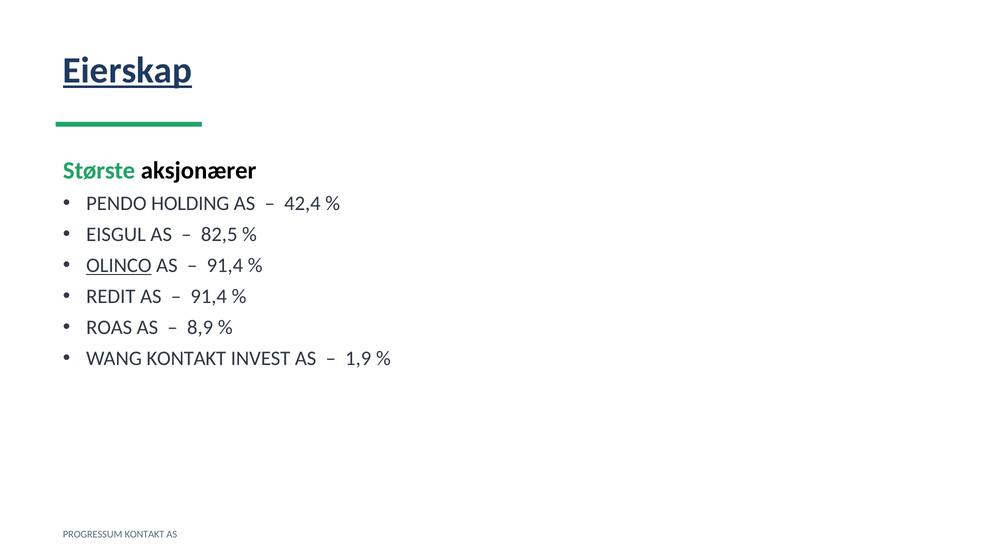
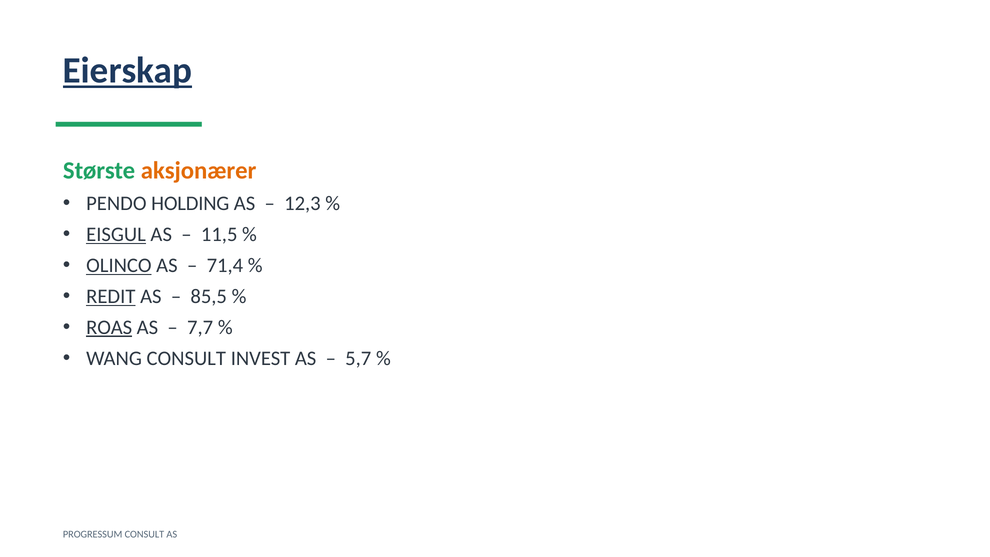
aksjonærer colour: black -> orange (199, 170)
42,4: 42,4 -> 12,3 (302, 204)
EISGUL underline: none -> present (116, 235)
82,5: 82,5 -> 11,5 (219, 235)
91,4: 91,4 -> 71,4 (225, 265)
REDIT underline: none -> present (111, 296)
91,4: 91,4 -> 85,5 (209, 296)
ROAS underline: none -> present (109, 327)
8,9: 8,9 -> 7,7 (200, 327)
WANG KONTAKT: KONTAKT -> CONSULT (186, 358)
1,9: 1,9 -> 5,7 (358, 358)
PROGRESSUM KONTAKT: KONTAKT -> CONSULT (144, 534)
